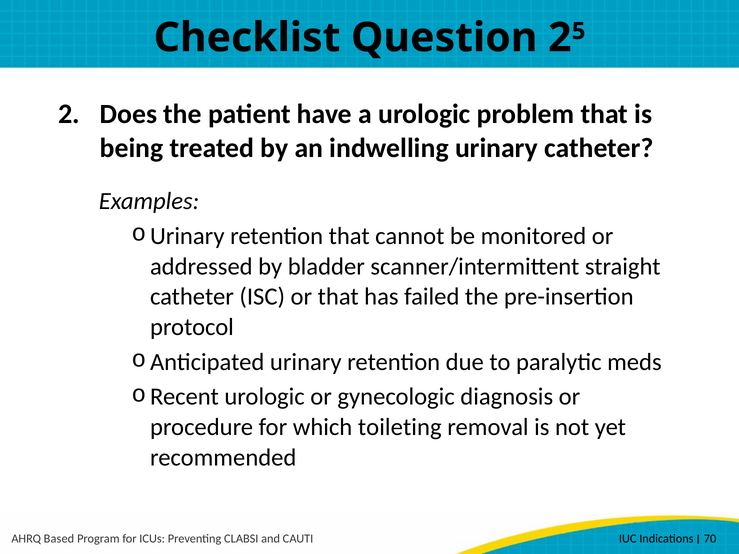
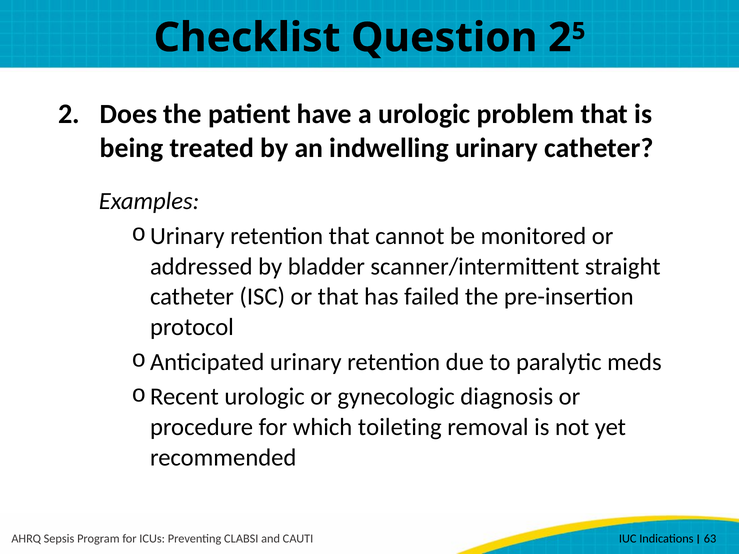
Based: Based -> Sepsis (59, 539)
70: 70 -> 63 (710, 539)
